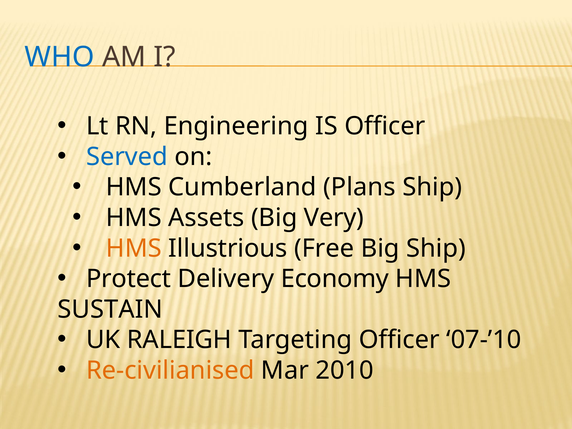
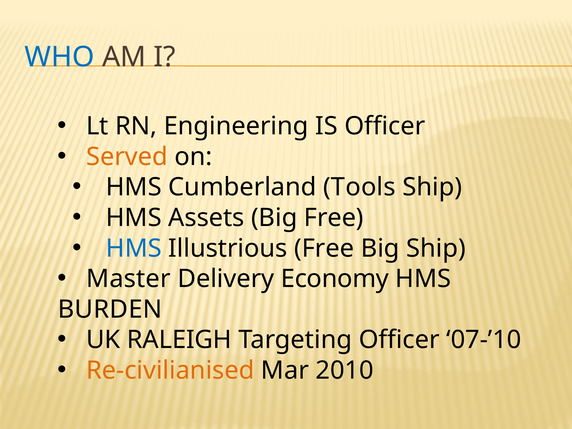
Served colour: blue -> orange (127, 157)
Plans: Plans -> Tools (359, 187)
Big Very: Very -> Free (334, 218)
HMS colour: orange -> blue (134, 248)
Protect: Protect -> Master (128, 279)
SUSTAIN: SUSTAIN -> BURDEN (110, 309)
